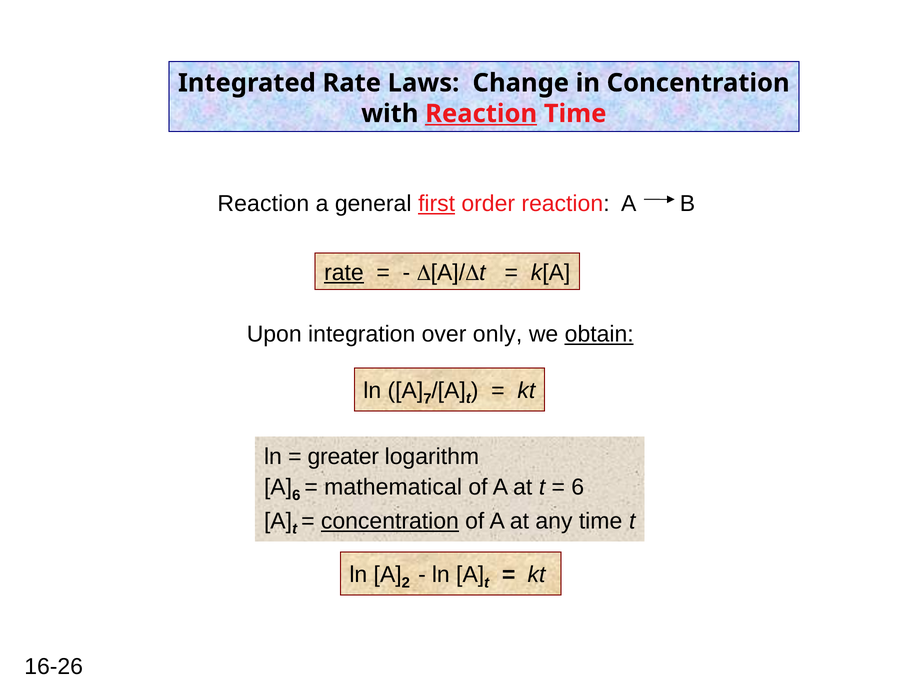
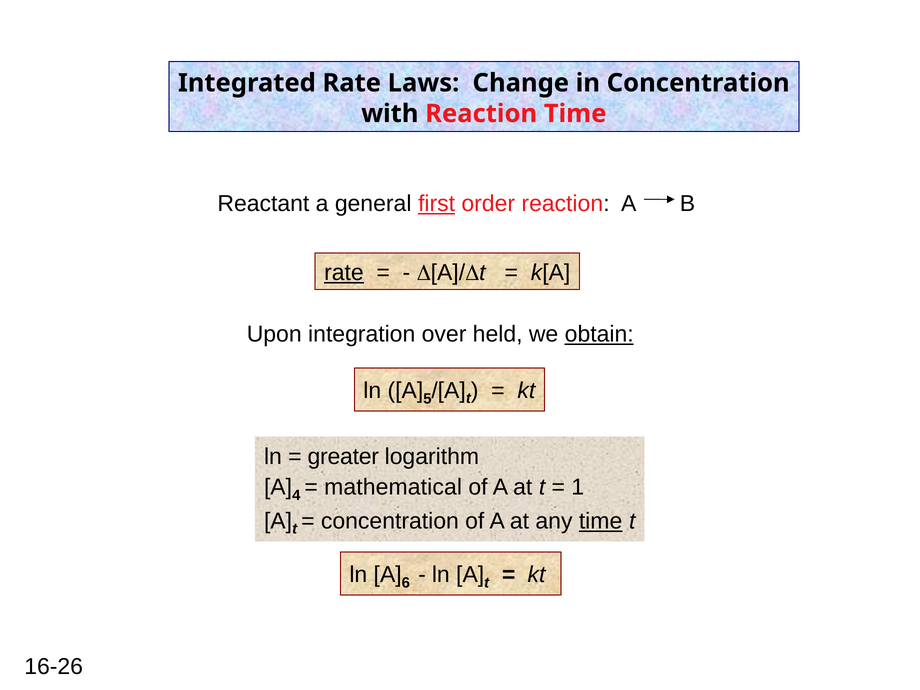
Reaction underline: present -> none (481, 114)
Reaction: Reaction -> Reactant (263, 204)
only: only -> held (498, 334)
7: 7 -> 5 (427, 399)
A 6: 6 -> 4 (296, 495)
6: 6 -> 1 (578, 487)
concentration underline: present -> none (390, 521)
time underline: none -> present (601, 521)
2: 2 -> 6 (406, 583)
